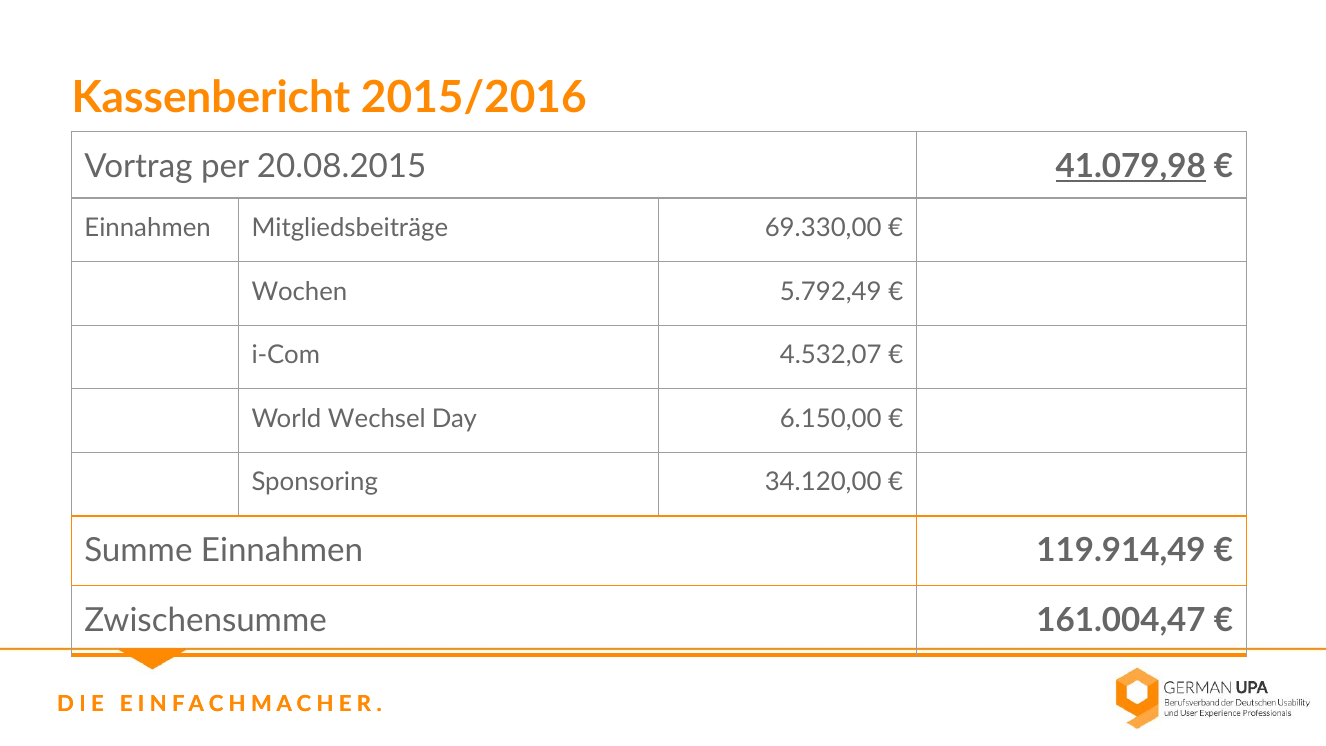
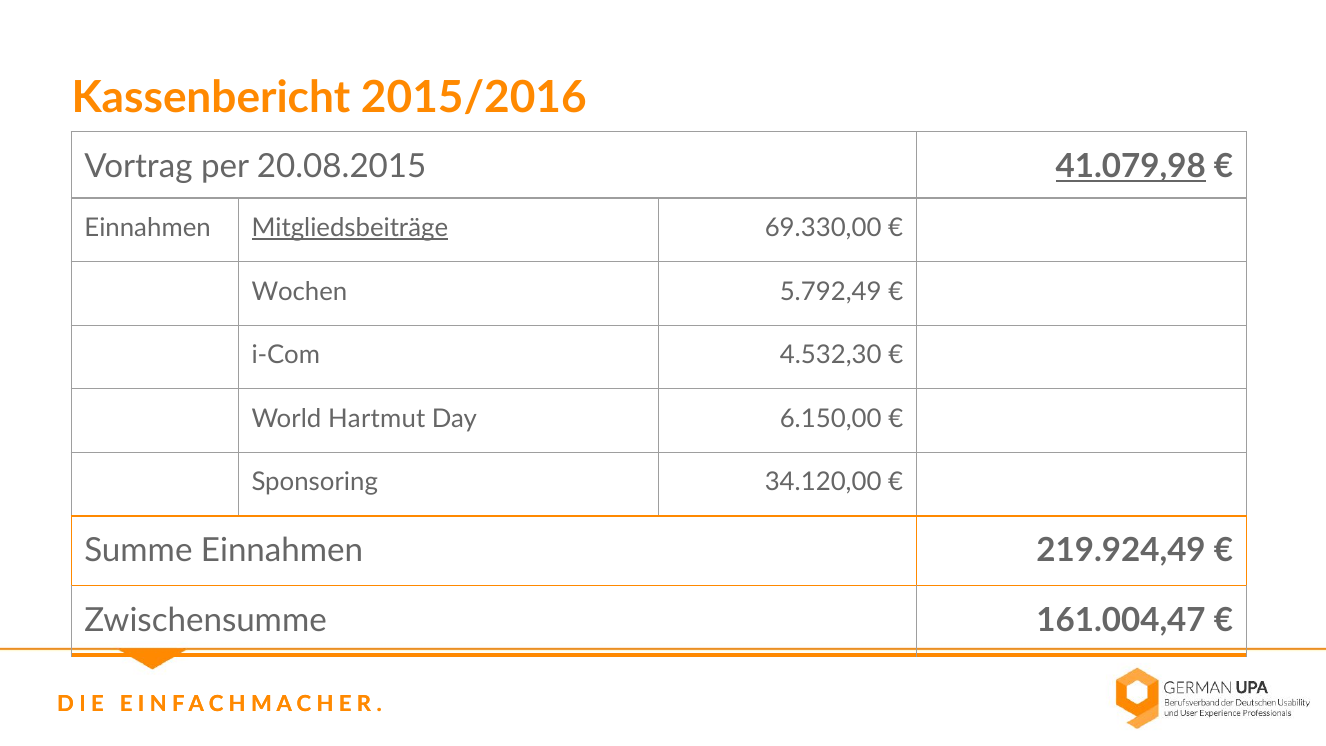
Mitgliedsbeiträge underline: none -> present (350, 228)
4.532,07: 4.532,07 -> 4.532,30 (831, 355)
Wechsel: Wechsel -> Hartmut (377, 419)
119.914,49: 119.914,49 -> 219.924,49 (1121, 551)
